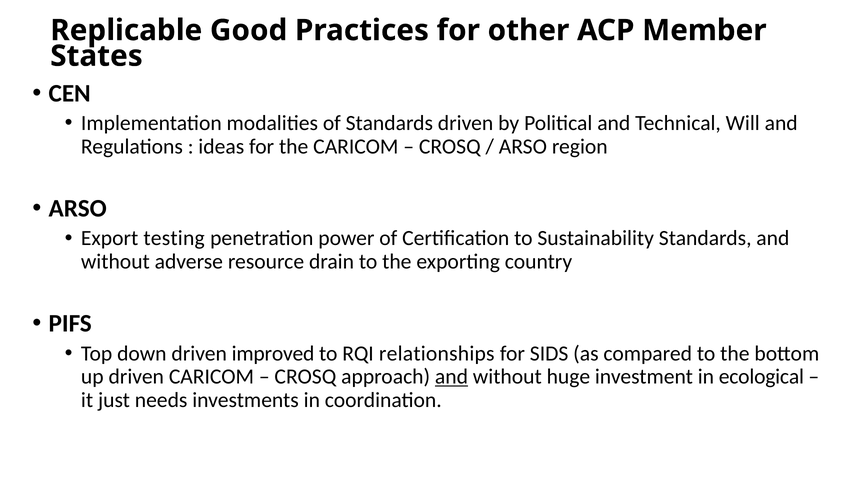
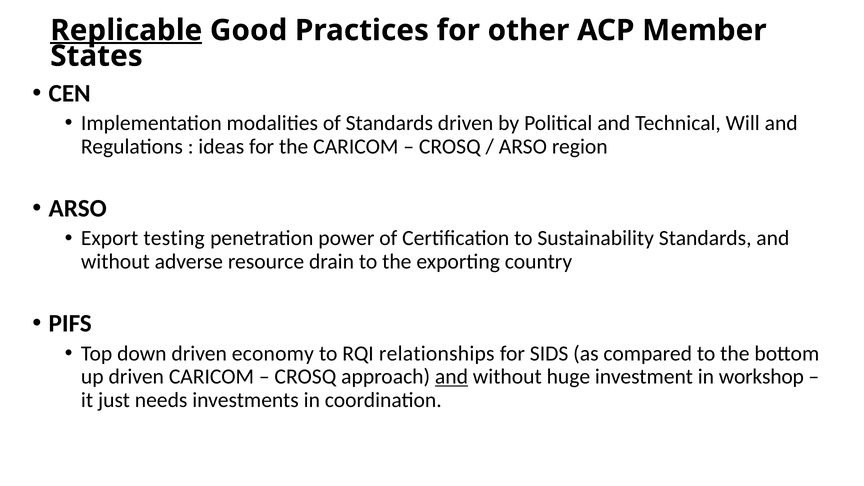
Replicable underline: none -> present (126, 30)
improved: improved -> economy (273, 353)
ecological: ecological -> workshop (761, 377)
